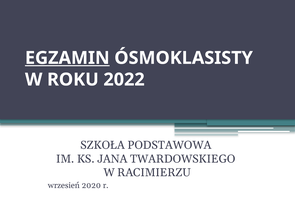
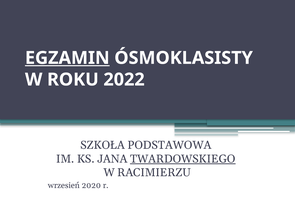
TWARDOWSKIEGO underline: none -> present (183, 159)
